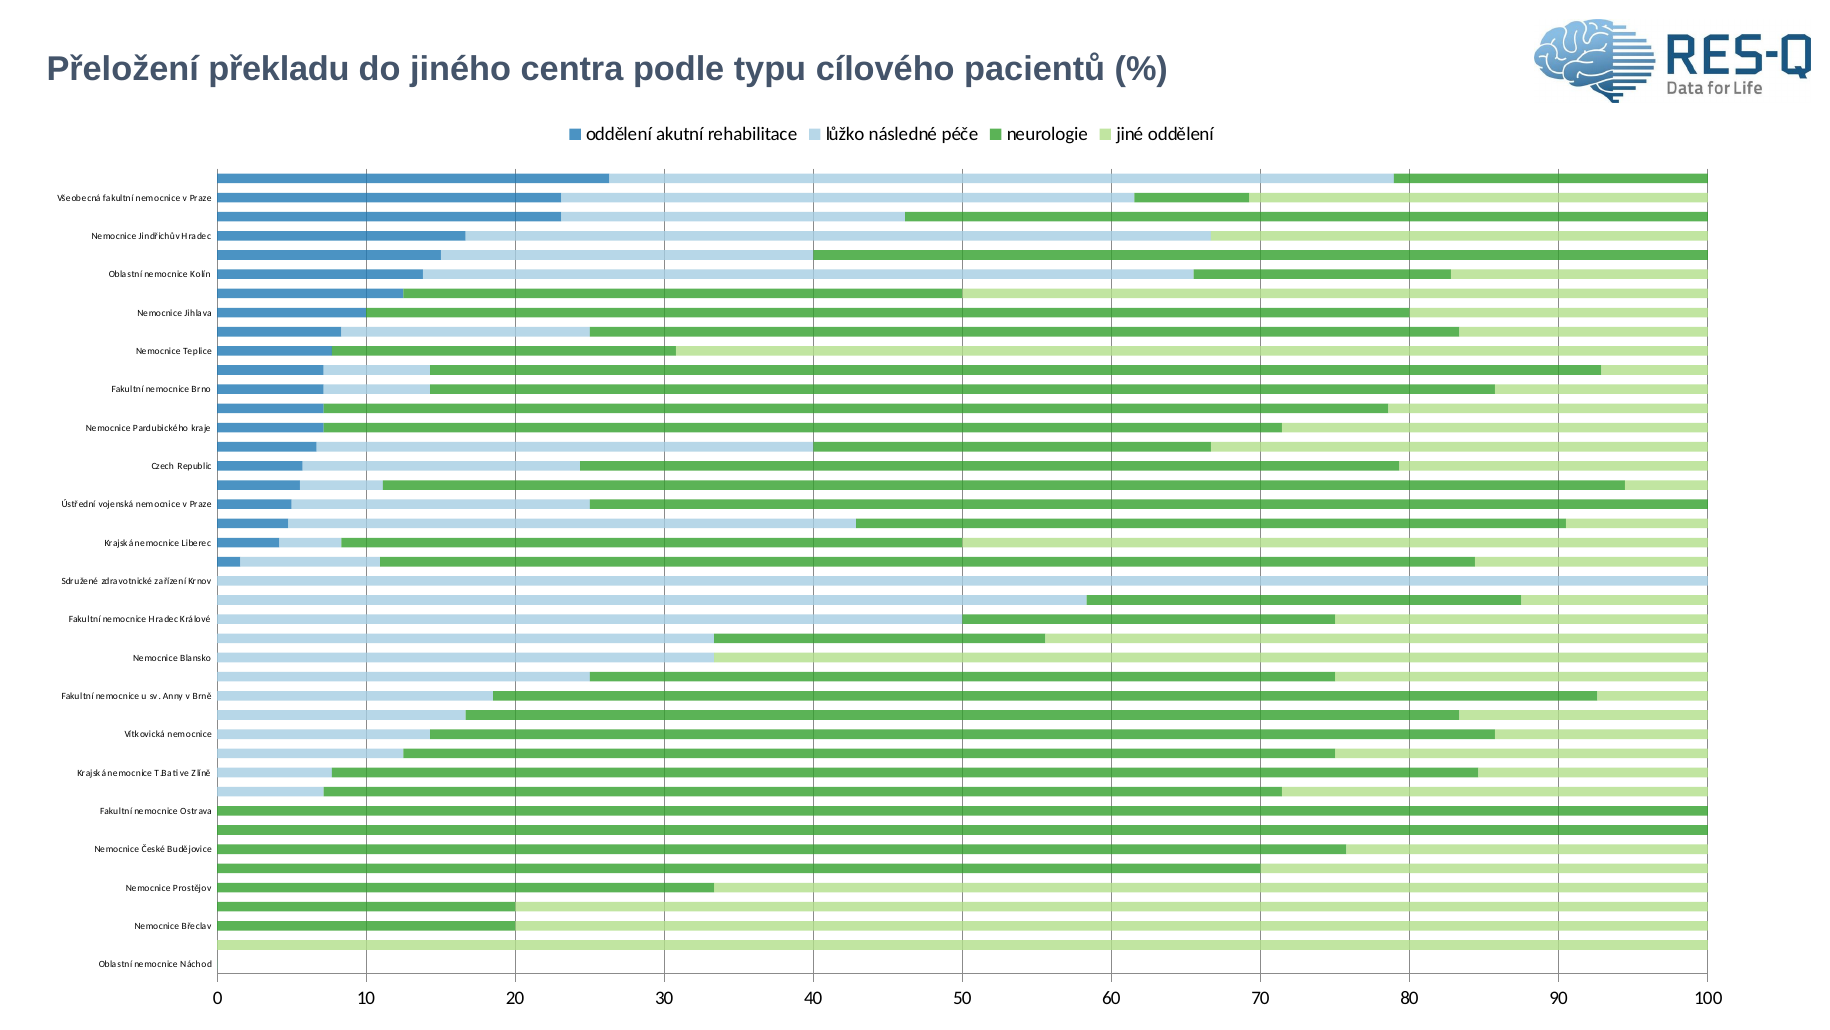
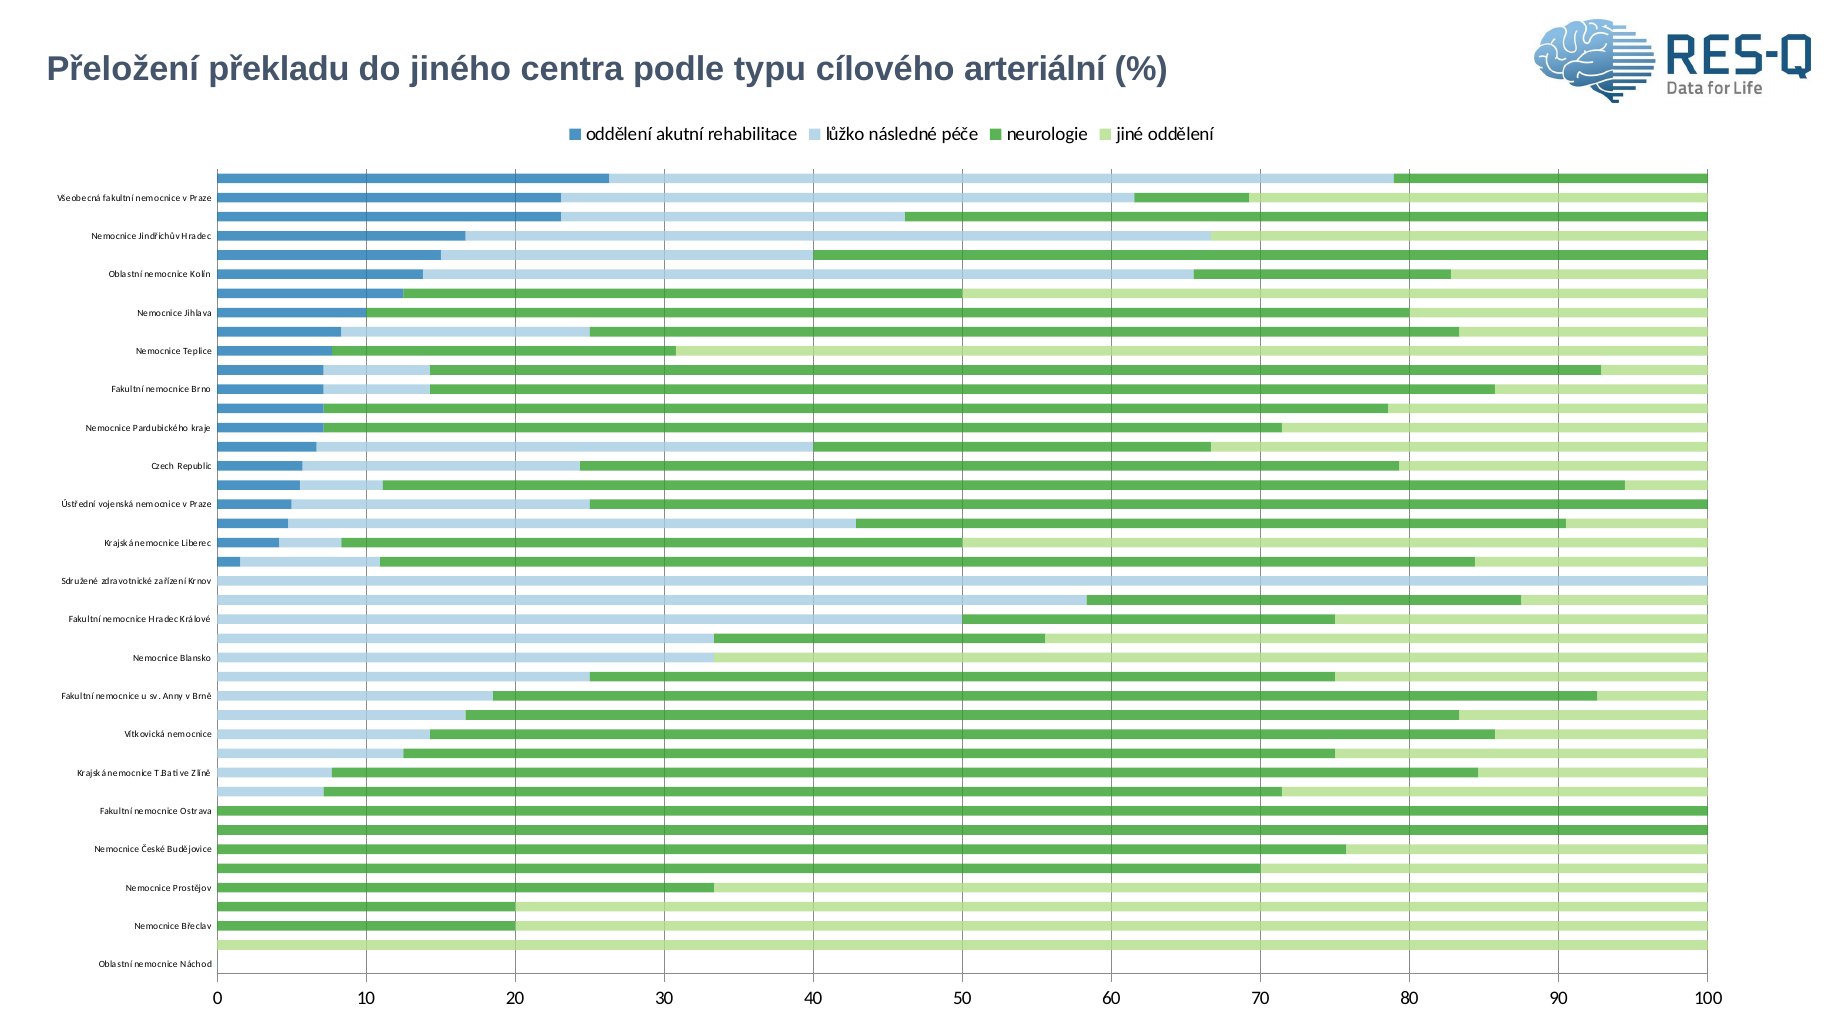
pacientů: pacientů -> arteriální (1035, 69)
